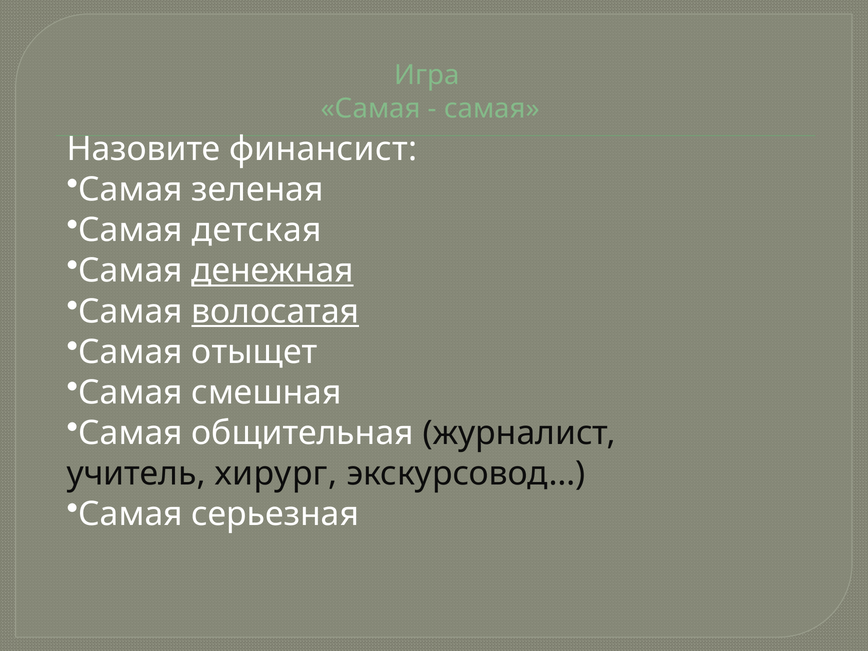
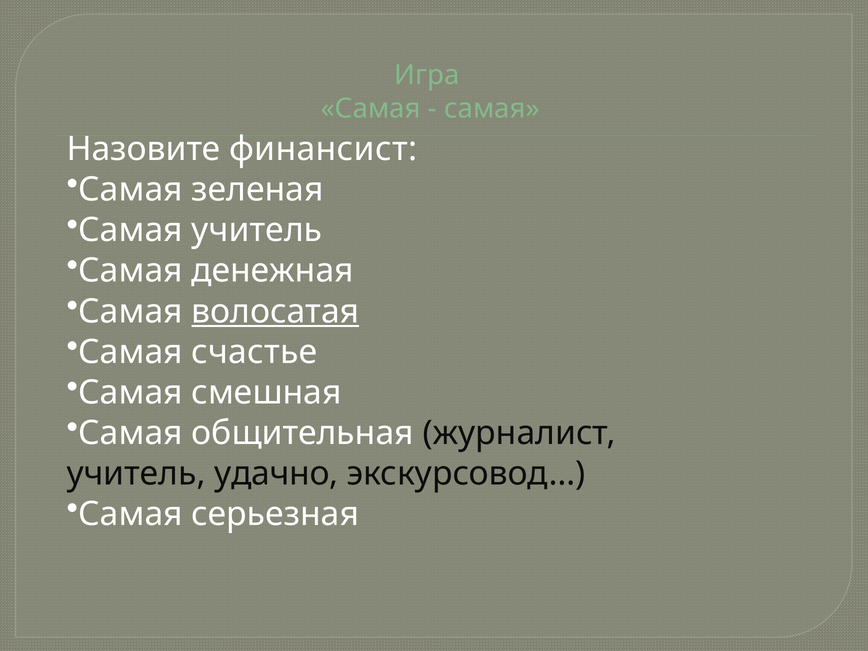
Самая детская: детская -> учитель (257, 230)
денежная underline: present -> none (273, 271)
отыщет: отыщет -> счастье (254, 352)
хирург: хирург -> удачно (276, 474)
